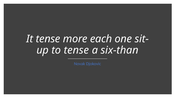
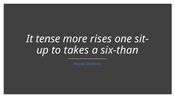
each: each -> rises (101, 39)
to tense: tense -> takes (76, 50)
